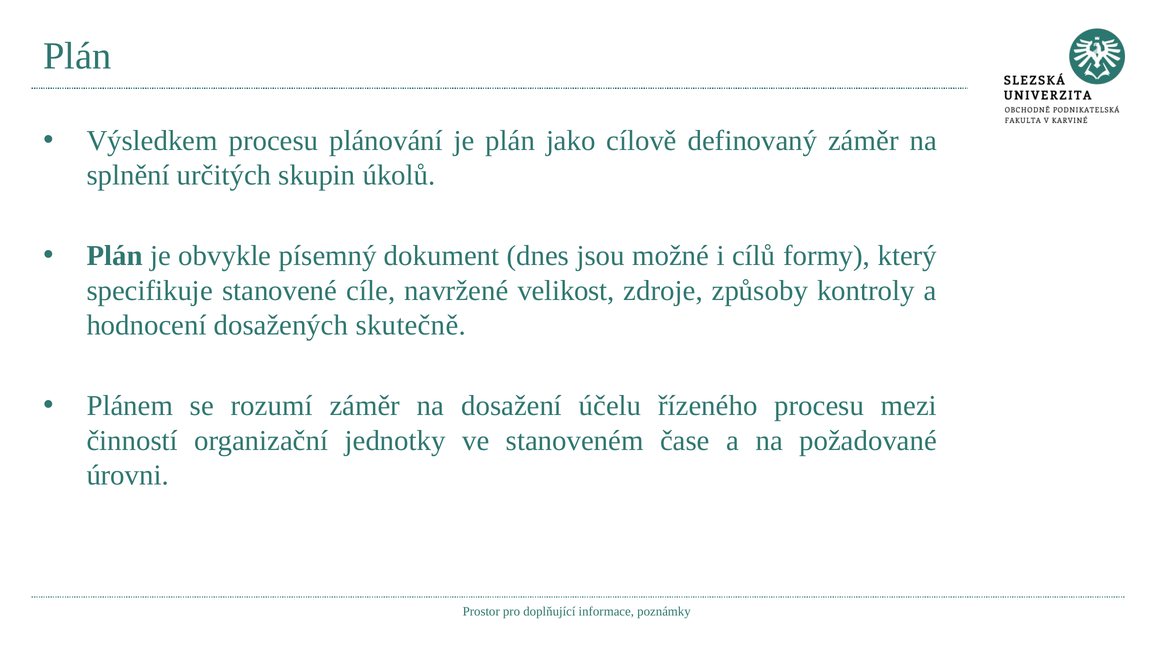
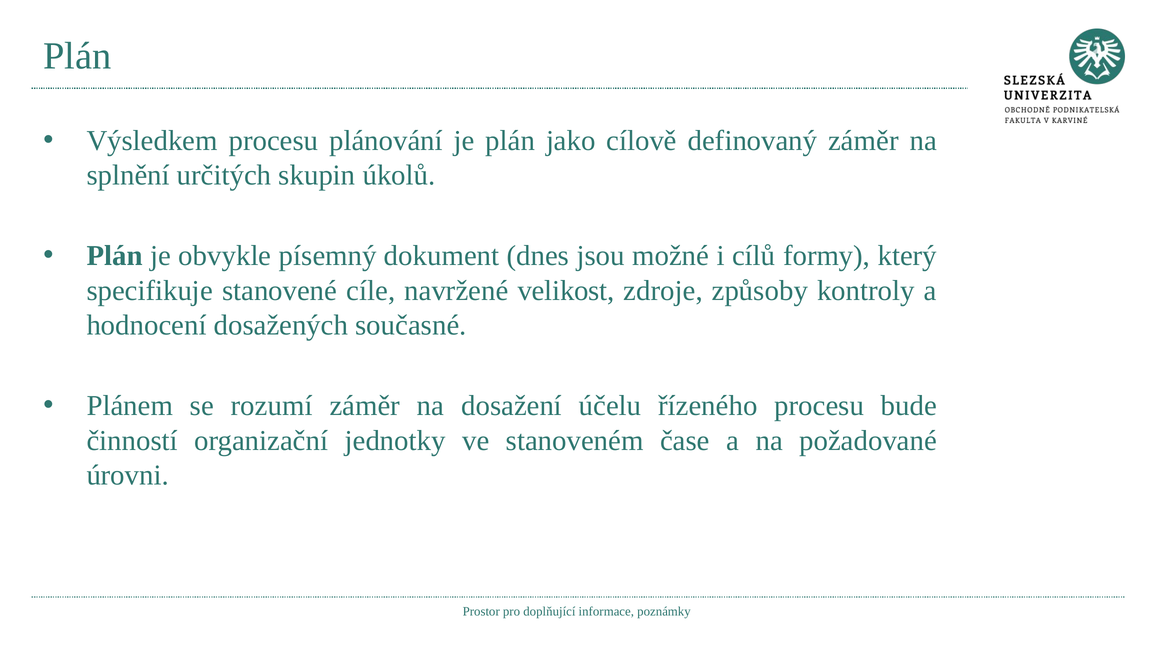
skutečně: skutečně -> současné (411, 325)
mezi: mezi -> bude (909, 406)
